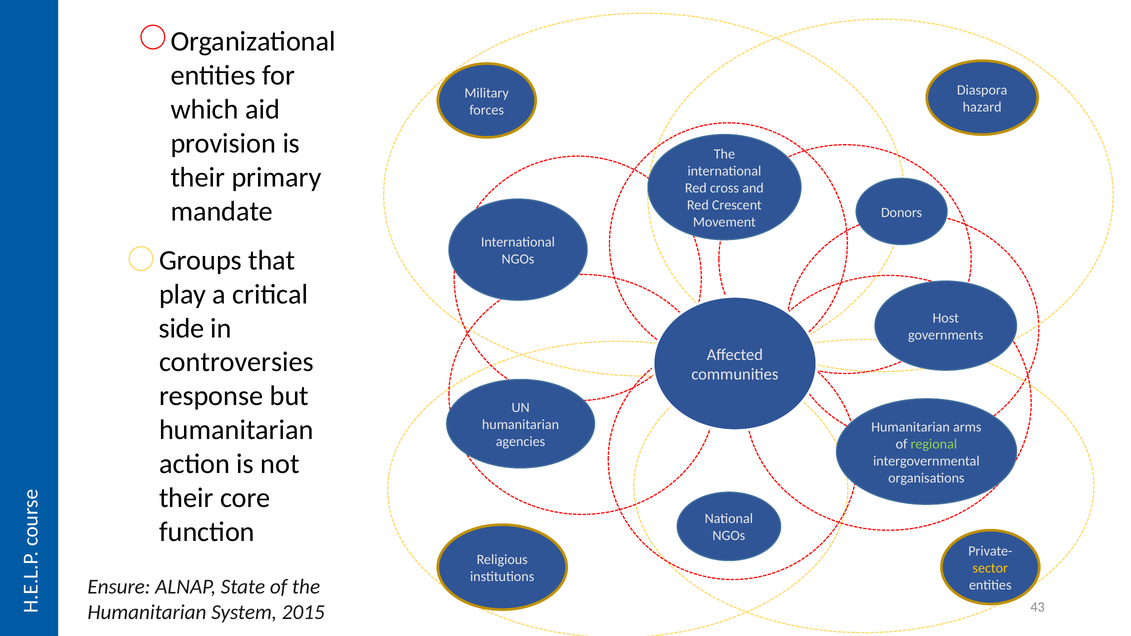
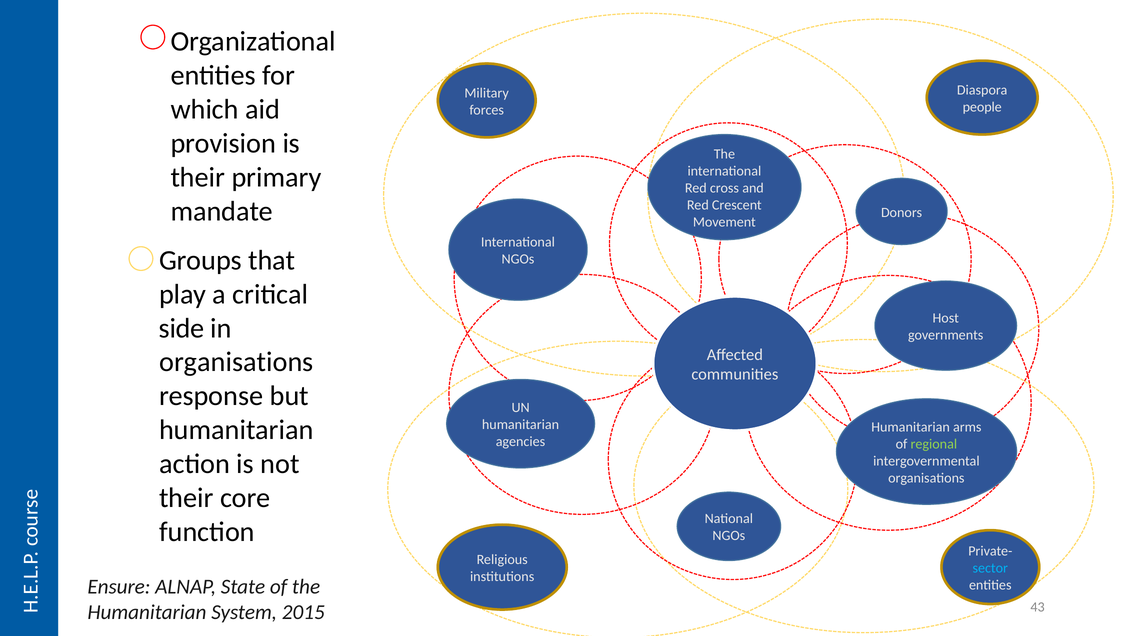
hazard: hazard -> people (982, 107)
controversies: controversies -> organisations (236, 362)
sector colour: yellow -> light blue (990, 568)
